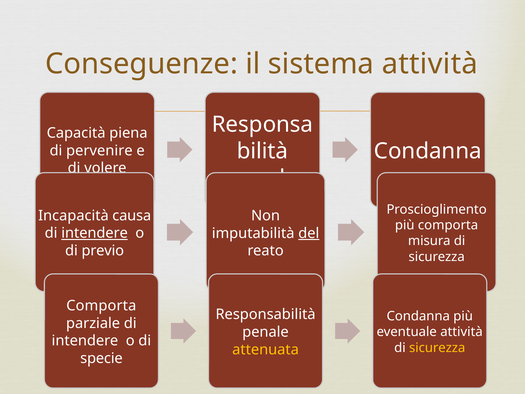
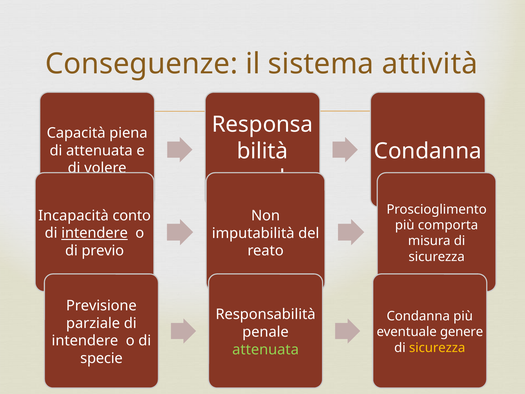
di pervenire: pervenire -> attenuata (99, 151)
causa: causa -> conto (132, 215)
del underline: present -> none (309, 233)
Comporta: Comporta -> Previsione (101, 306)
eventuale attività: attività -> genere (462, 332)
attenuata colour: yellow -> light green (266, 349)
